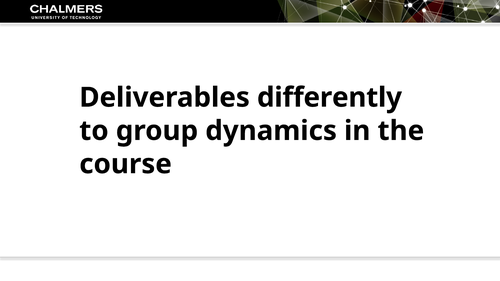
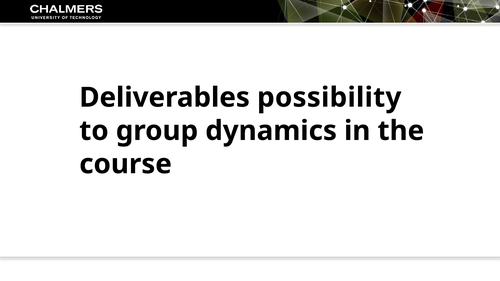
differently: differently -> possibility (329, 98)
